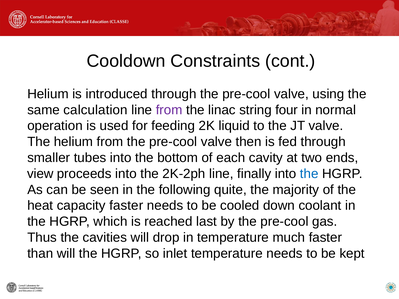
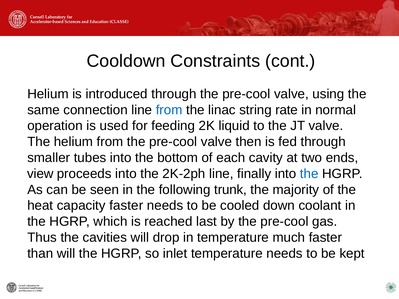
calculation: calculation -> connection (96, 110)
from colour: purple -> blue (169, 110)
four: four -> rate (287, 110)
quite: quite -> trunk (231, 190)
